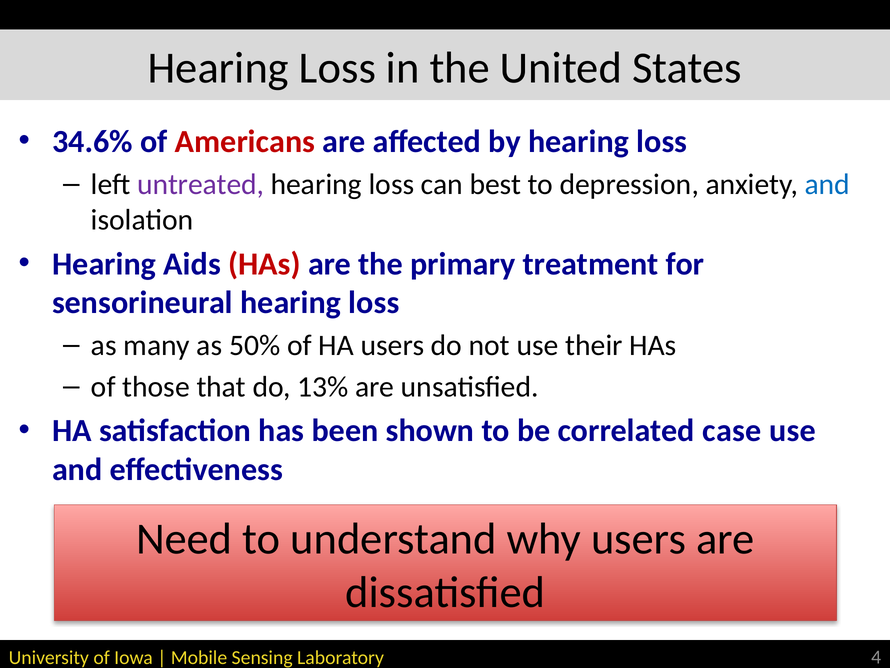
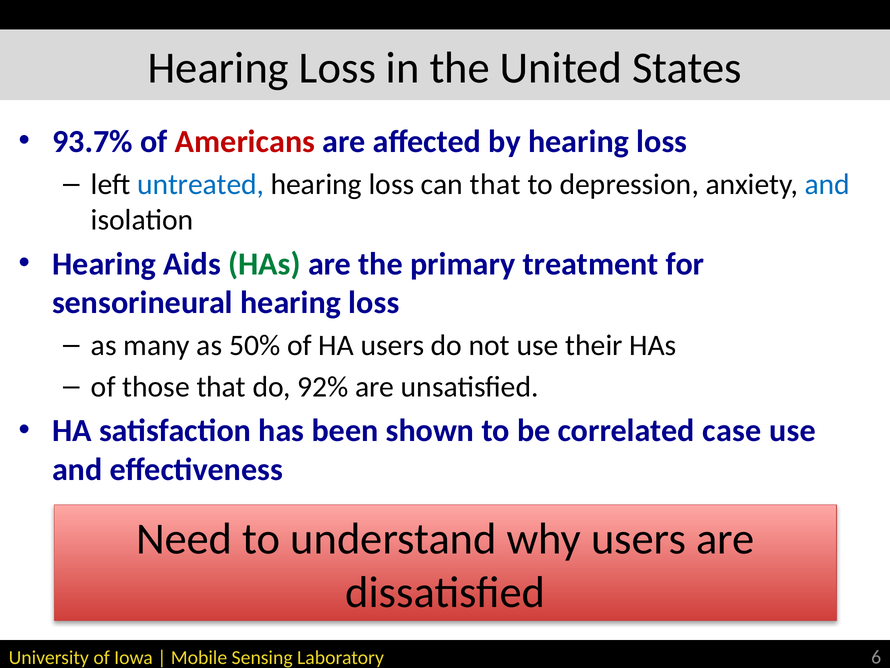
34.6%: 34.6% -> 93.7% (92, 142)
untreated colour: purple -> blue (201, 184)
can best: best -> that (495, 184)
HAs colour: red -> green (264, 264)
13%: 13% -> 92% (323, 387)
4: 4 -> 6 (876, 656)
